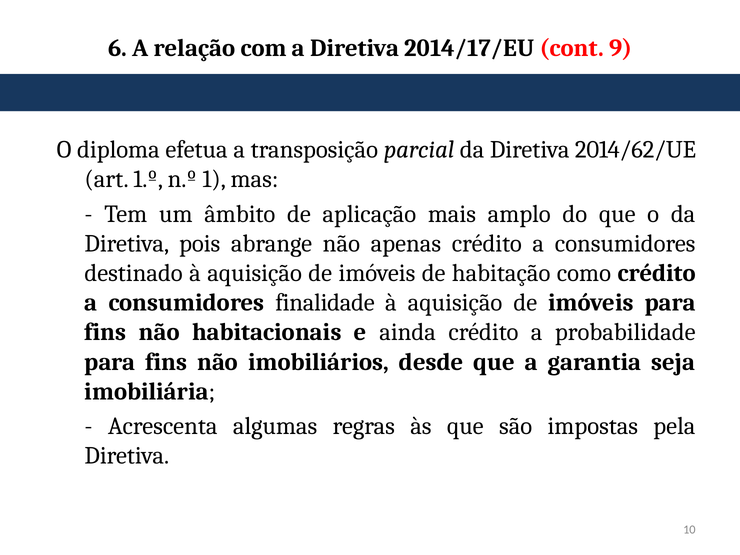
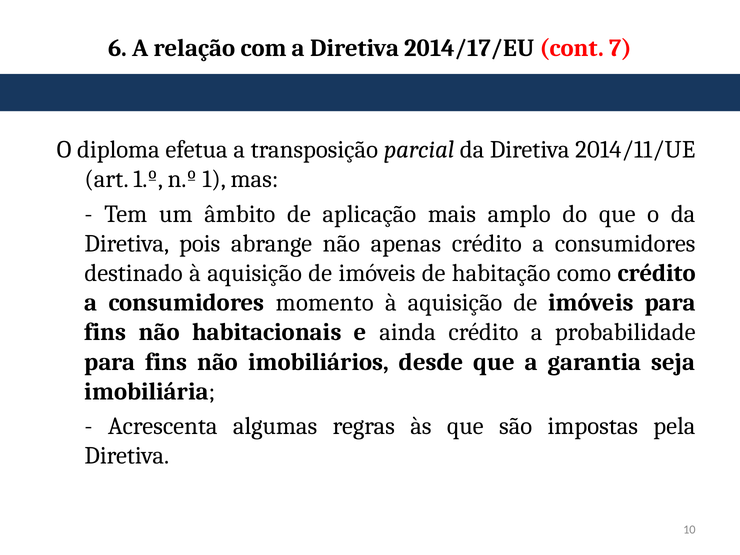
9: 9 -> 7 (620, 48)
2014/62/UE: 2014/62/UE -> 2014/11/UE (635, 150)
finalidade: finalidade -> momento (325, 303)
